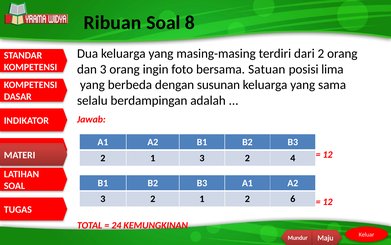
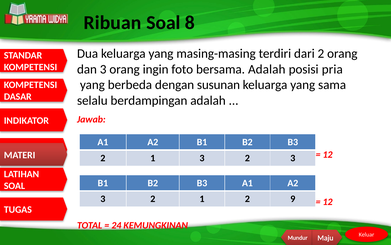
bersama Satuan: Satuan -> Adalah (267, 69)
lima: lima -> pria (332, 69)
2 4: 4 -> 3 (293, 158)
6: 6 -> 9 (293, 198)
